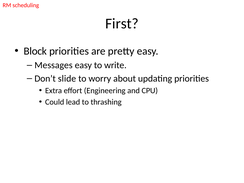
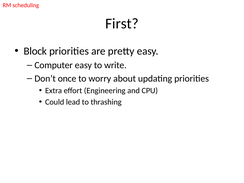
Messages: Messages -> Computer (54, 65)
slide: slide -> once (67, 78)
